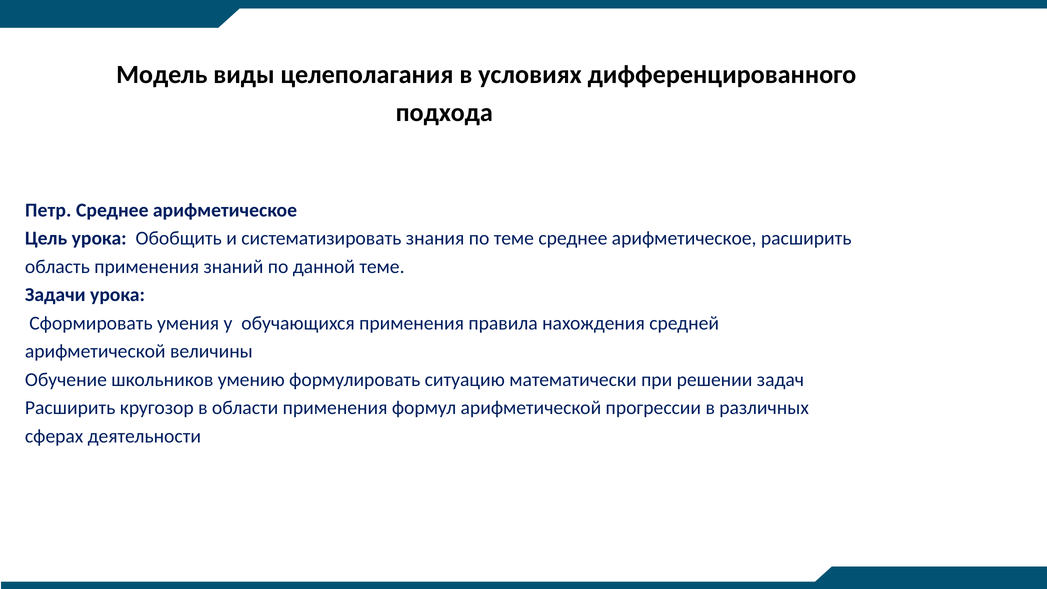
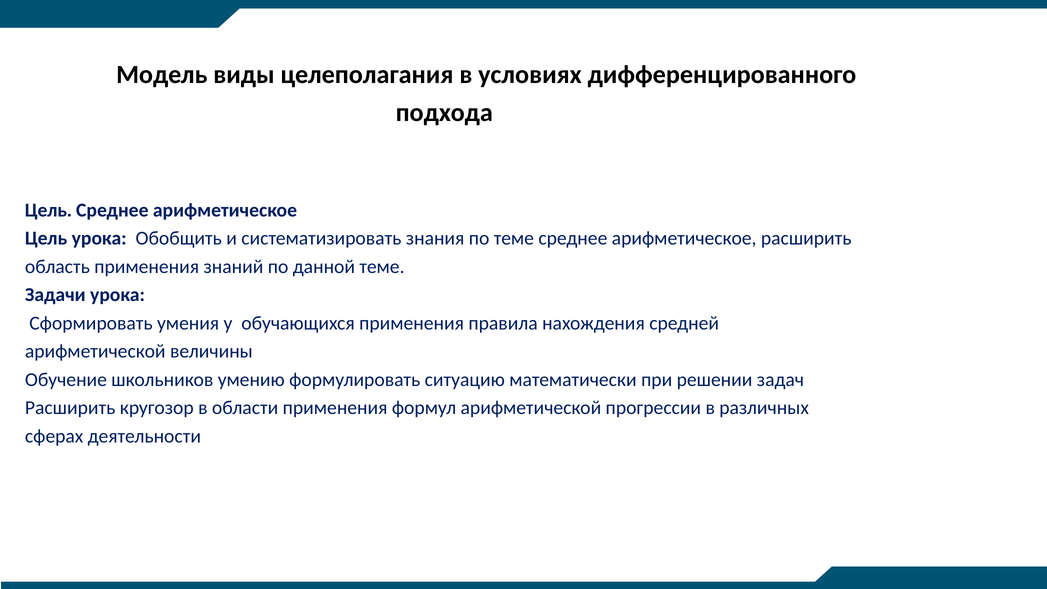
Петр: Петр -> Цель (48, 210)
